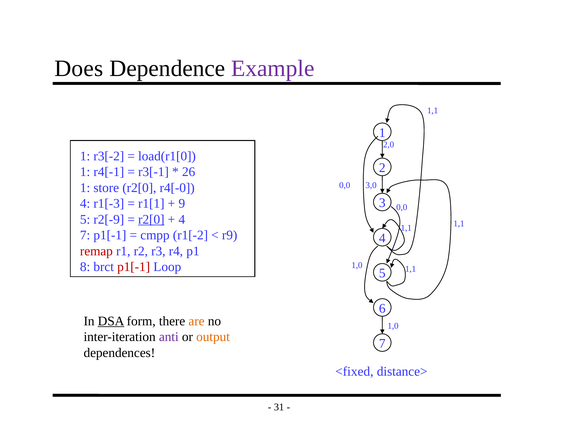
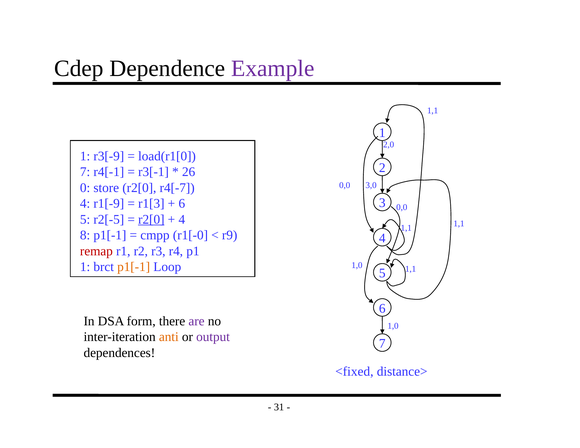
Does: Does -> Cdep (79, 68)
r3[-2: r3[-2 -> r3[-9 (109, 156)
1: 1 -> 7 (85, 172)
1: 1 -> 0 (85, 188)
r4[-0: r4[-0 -> r4[-7 (177, 188)
r1[-3: r1[-3 -> r1[-9 (109, 204)
r1[1: r1[1 -> r1[3 (151, 204)
9: 9 -> 6 (182, 204)
r2[-9: r2[-9 -> r2[-5 (109, 219)
7: 7 -> 8 (85, 235)
r1[-2: r1[-2 -> r1[-0 (190, 235)
8: 8 -> 1 (85, 267)
p1[-1 colour: red -> orange (134, 267)
DSA underline: present -> none (111, 321)
are colour: orange -> purple (197, 321)
anti colour: purple -> orange (169, 337)
output colour: orange -> purple (213, 337)
